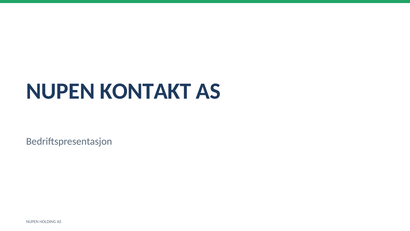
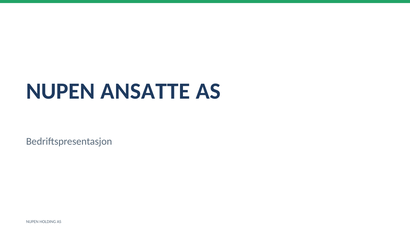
KONTAKT: KONTAKT -> ANSATTE (145, 91)
